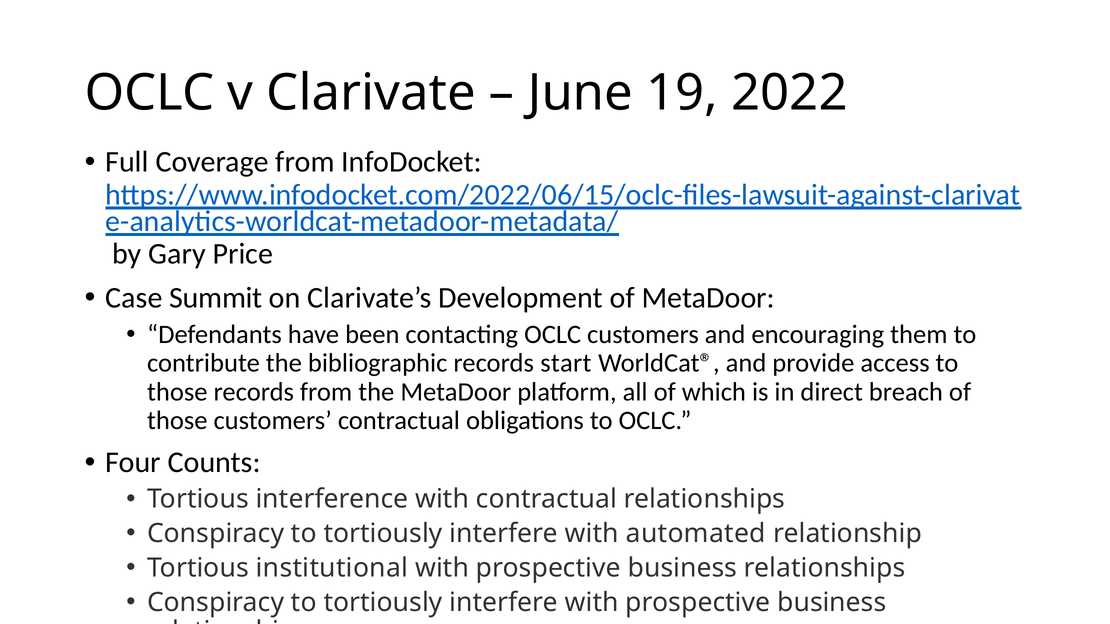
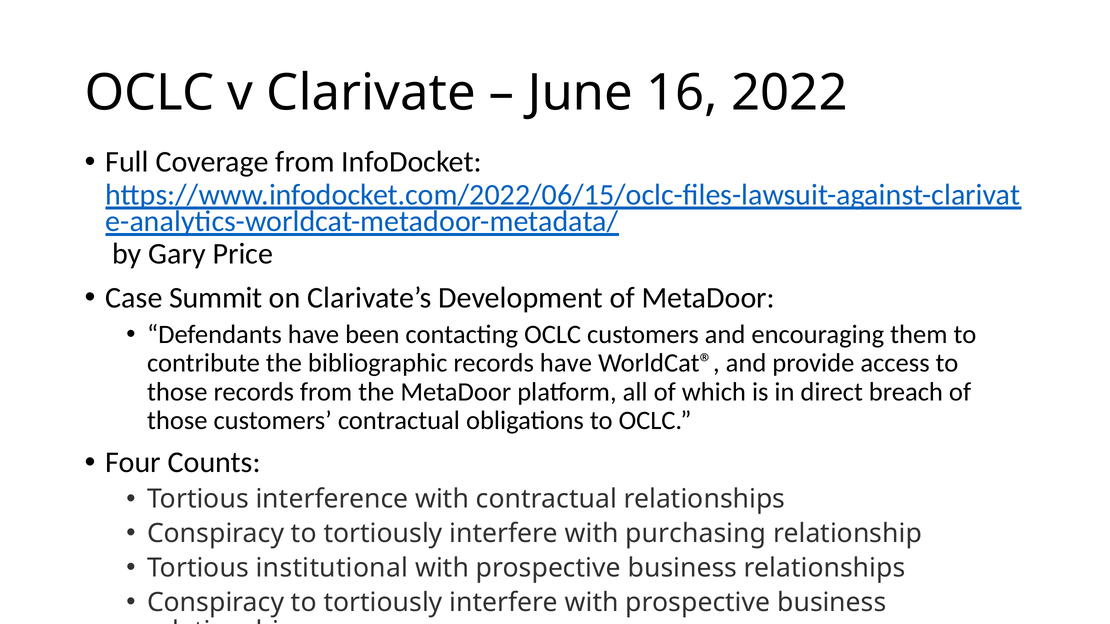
19: 19 -> 16 (682, 93)
records start: start -> have (566, 363)
automated: automated -> purchasing (696, 534)
